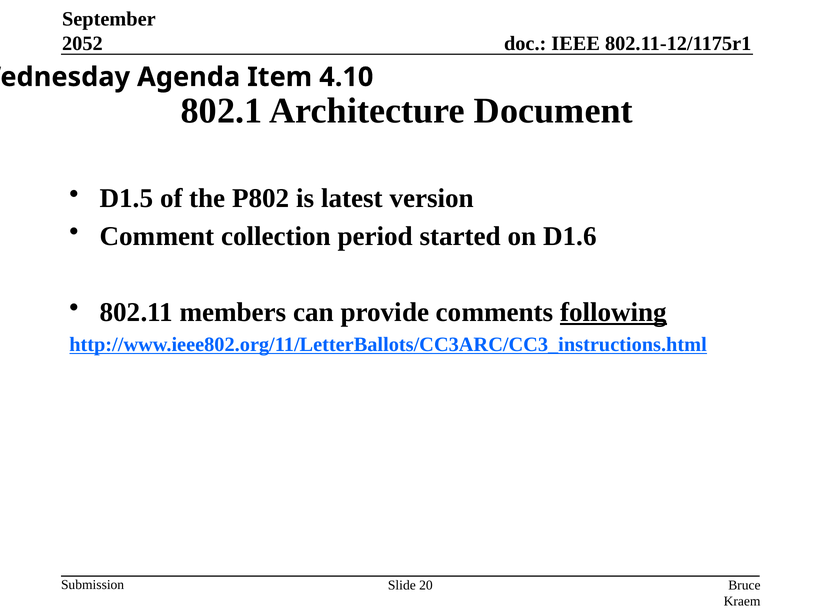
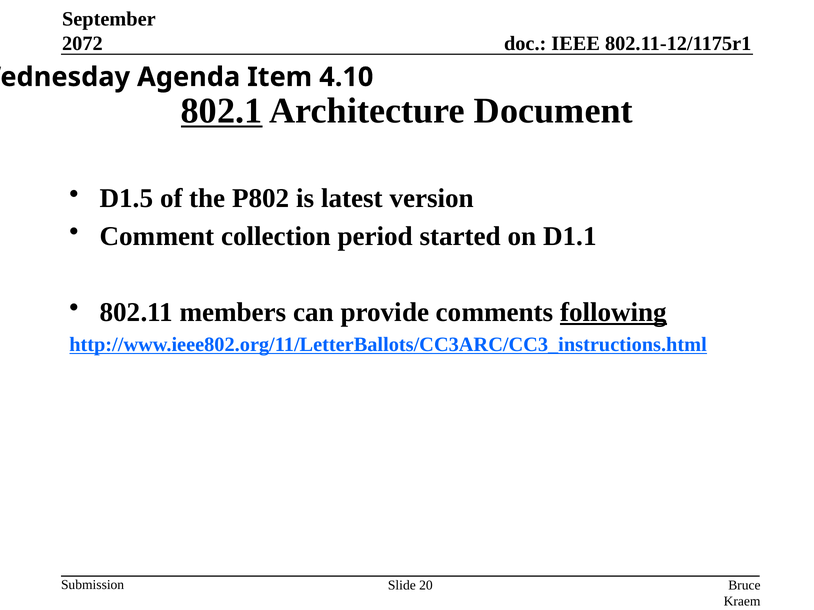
2052: 2052 -> 2072 (82, 43)
802.1 underline: none -> present (222, 111)
D1.6: D1.6 -> D1.1 (570, 237)
